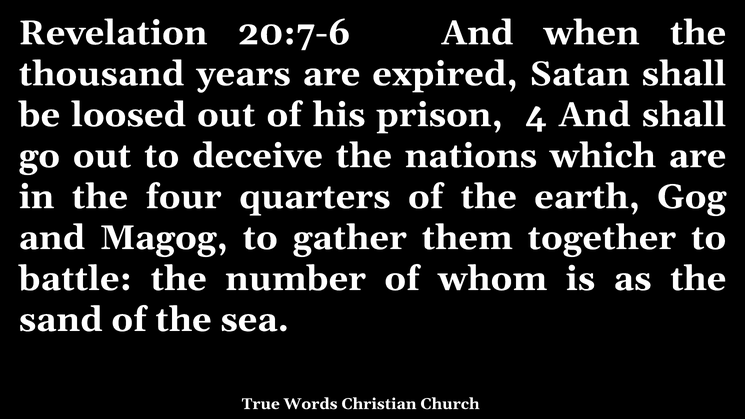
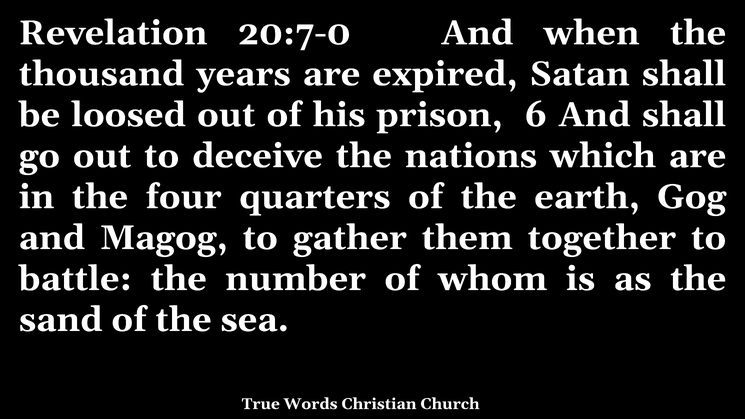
20:7-6: 20:7-6 -> 20:7-0 (294, 33)
4: 4 -> 6 (536, 115)
